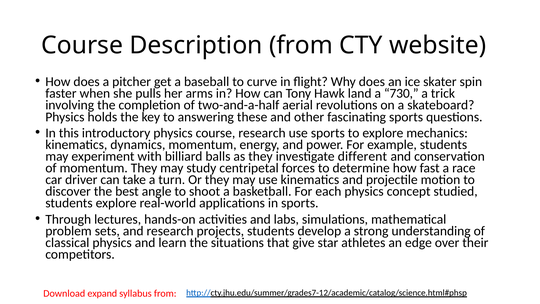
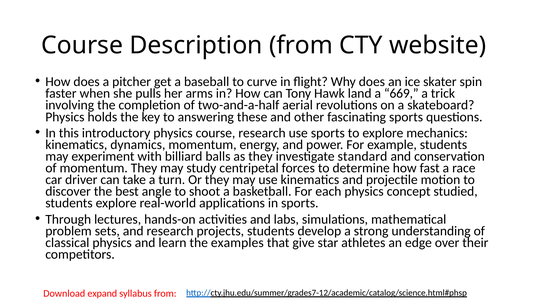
730: 730 -> 669 (401, 93)
different: different -> standard (362, 156)
situations: situations -> examples (237, 242)
